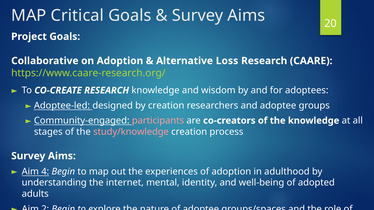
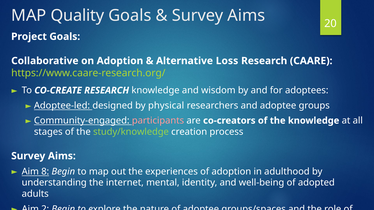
Critical: Critical -> Quality (77, 16)
by creation: creation -> physical (166, 106)
study/knowledge colour: pink -> light green (131, 132)
4: 4 -> 8 (45, 172)
